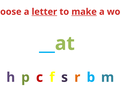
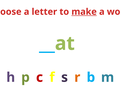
letter underline: present -> none (44, 12)
